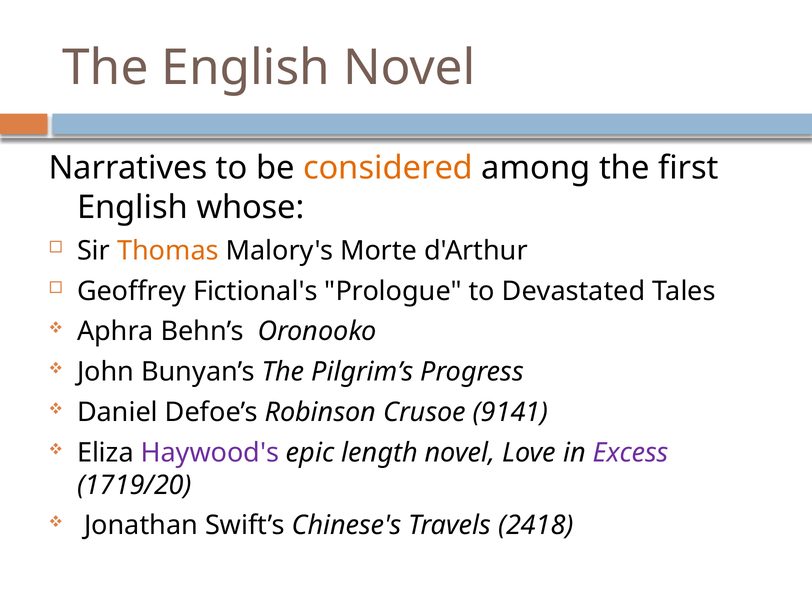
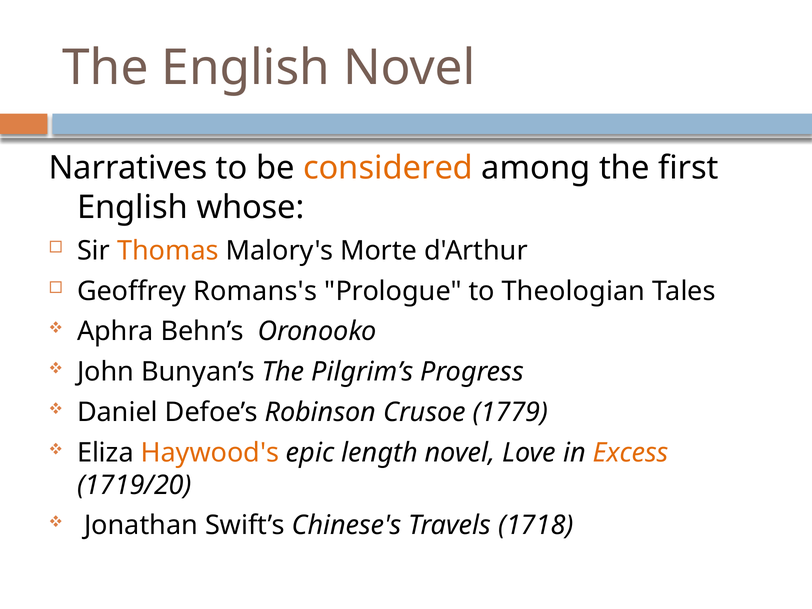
Fictional's: Fictional's -> Romans's (255, 291)
Devastated: Devastated -> Theologian (574, 291)
9141: 9141 -> 1779 (511, 412)
Haywood's colour: purple -> orange (210, 453)
Excess colour: purple -> orange (631, 453)
2418: 2418 -> 1718 (536, 525)
